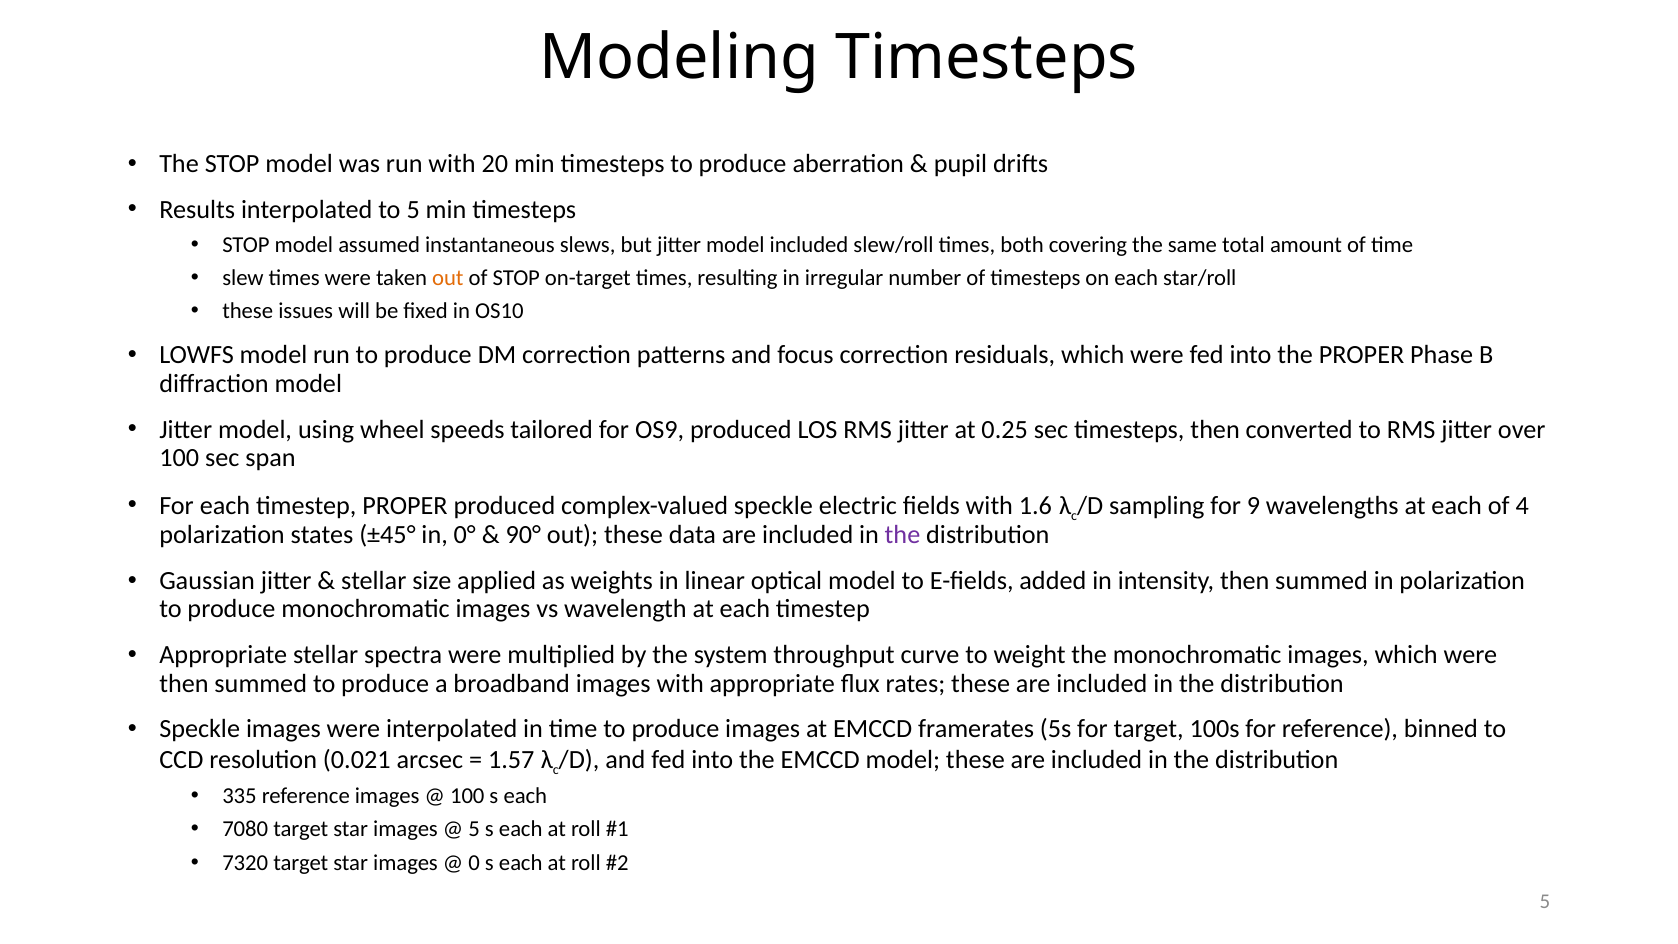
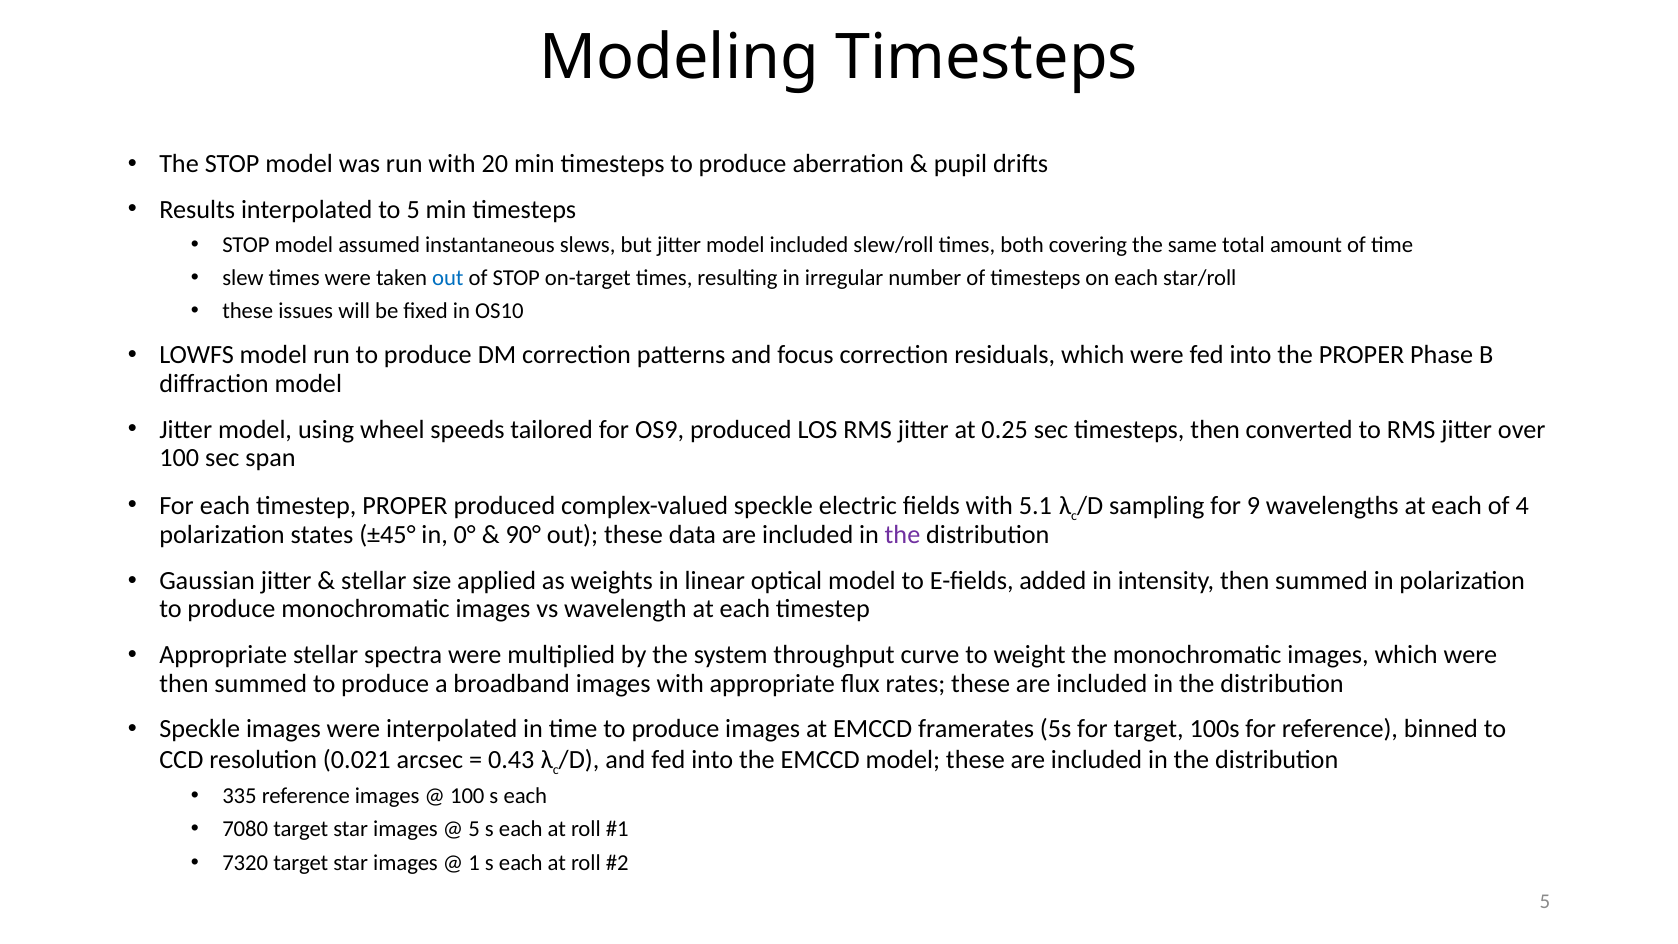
out colour: orange -> blue (448, 278)
1.6: 1.6 -> 5.1 (1035, 506)
1.57: 1.57 -> 0.43 (511, 760)
0: 0 -> 1 (474, 862)
